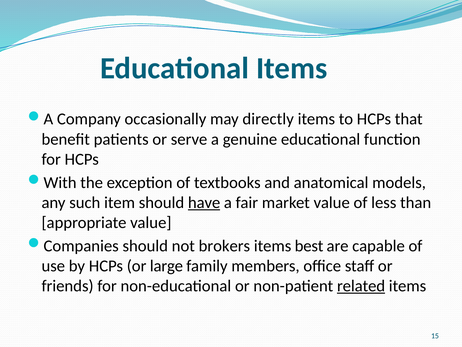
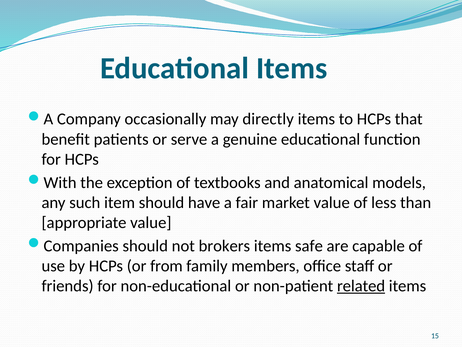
have underline: present -> none (204, 202)
best: best -> safe (309, 246)
large: large -> from (166, 266)
